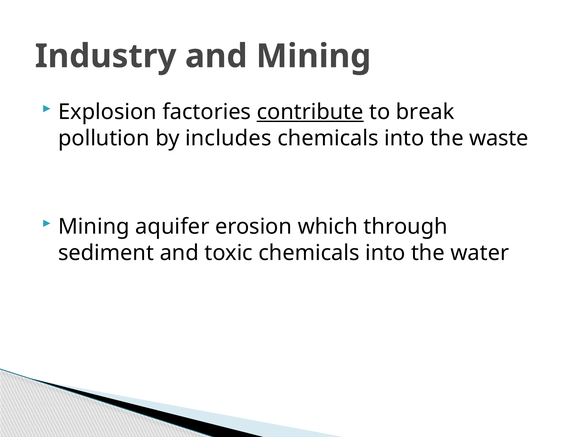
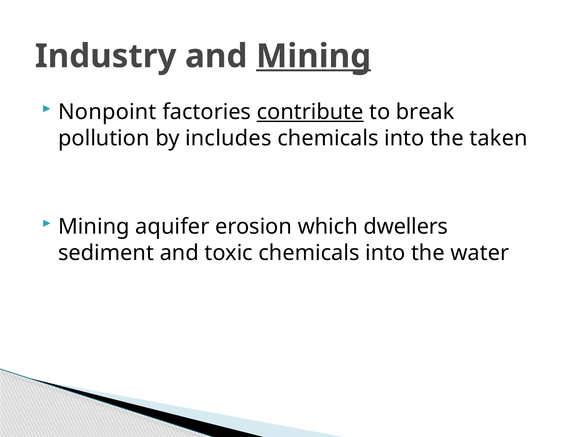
Mining underline: none -> present (314, 56)
Explosion: Explosion -> Nonpoint (107, 112)
waste: waste -> taken (499, 138)
through: through -> dwellers (406, 226)
